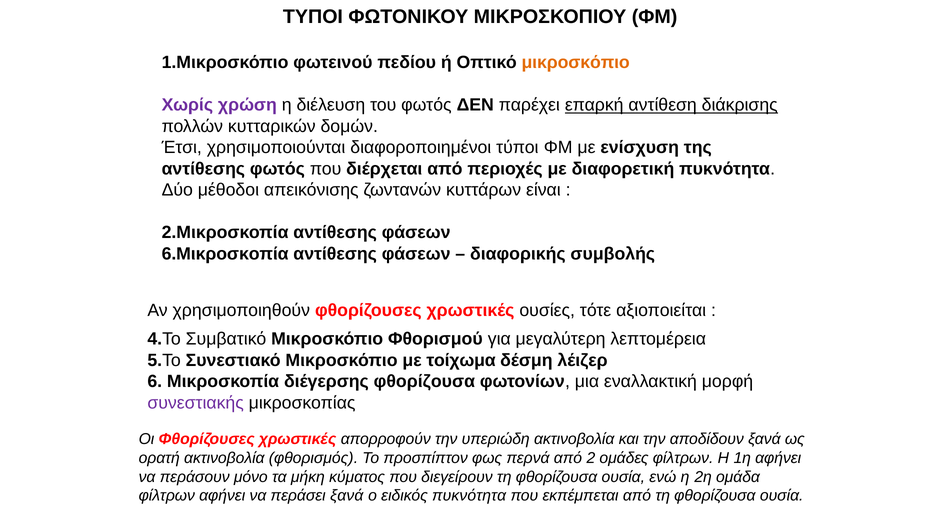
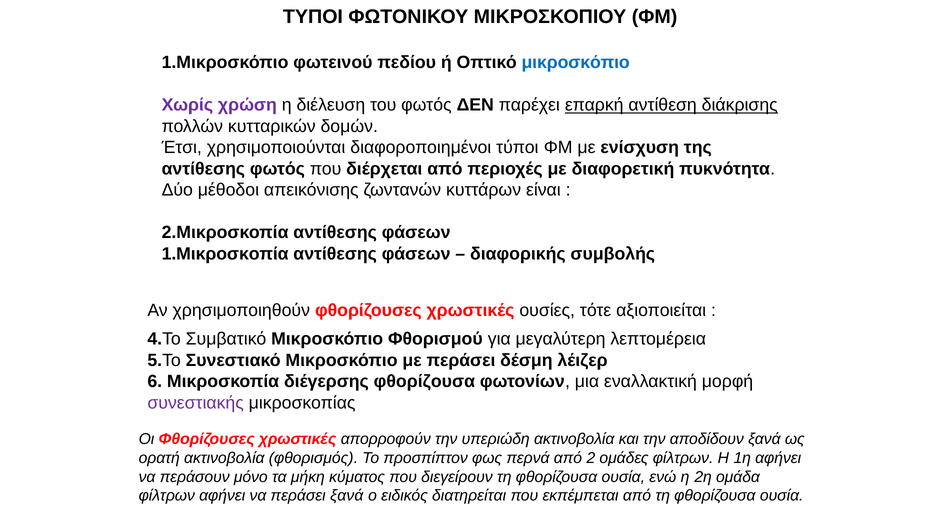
μικροσκόπιο colour: orange -> blue (576, 62)
6.Μικροσκοπία: 6.Μικροσκοπία -> 1.Μικροσκοπία (225, 253)
με τοίχωμα: τοίχωμα -> περάσει (461, 360)
ειδικός πυκνότητα: πυκνότητα -> διατηρείται (469, 495)
